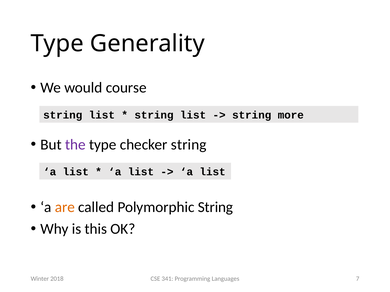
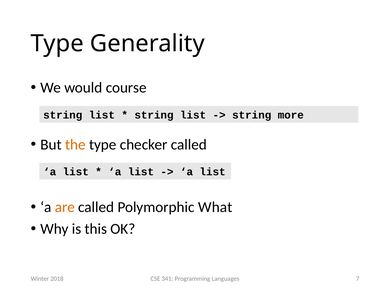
the colour: purple -> orange (75, 145)
checker string: string -> called (189, 145)
Polymorphic String: String -> What (215, 207)
